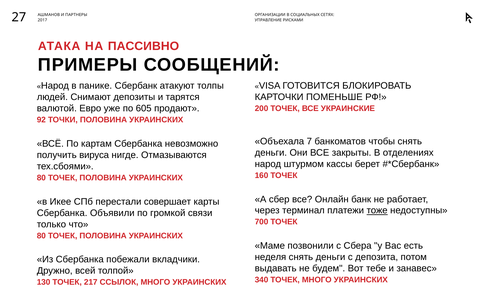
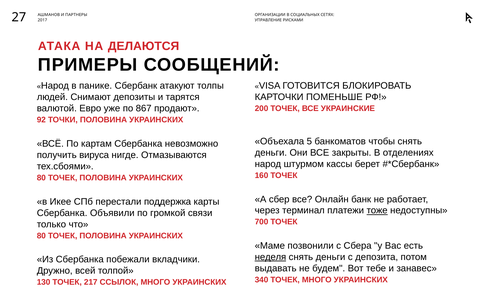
ПАССИВНО: ПАССИВНО -> ДЕЛАЮТСЯ (144, 46)
605: 605 -> 867 (144, 109)
7: 7 -> 5 (309, 141)
совершает: совершает -> поддержка (168, 202)
неделя underline: none -> present (270, 257)
